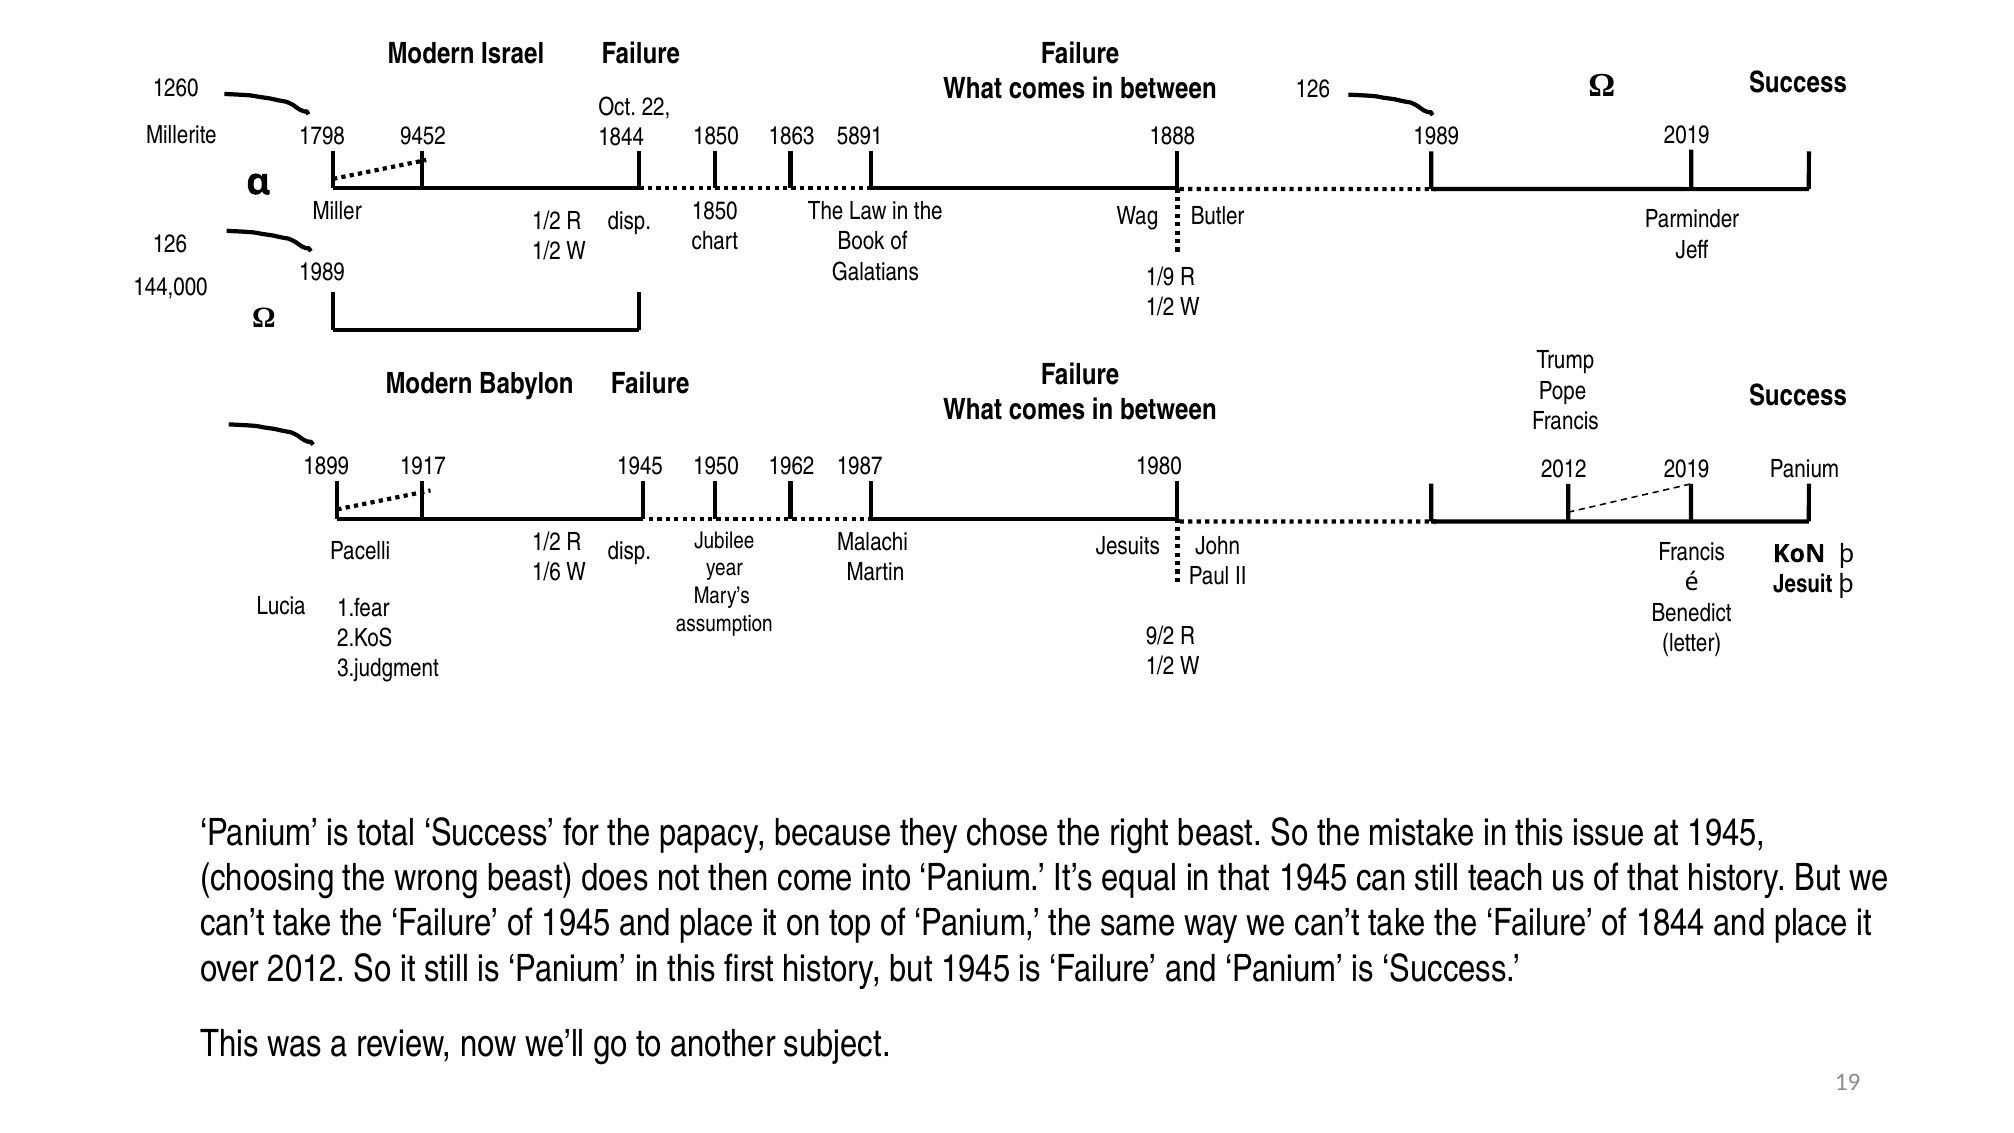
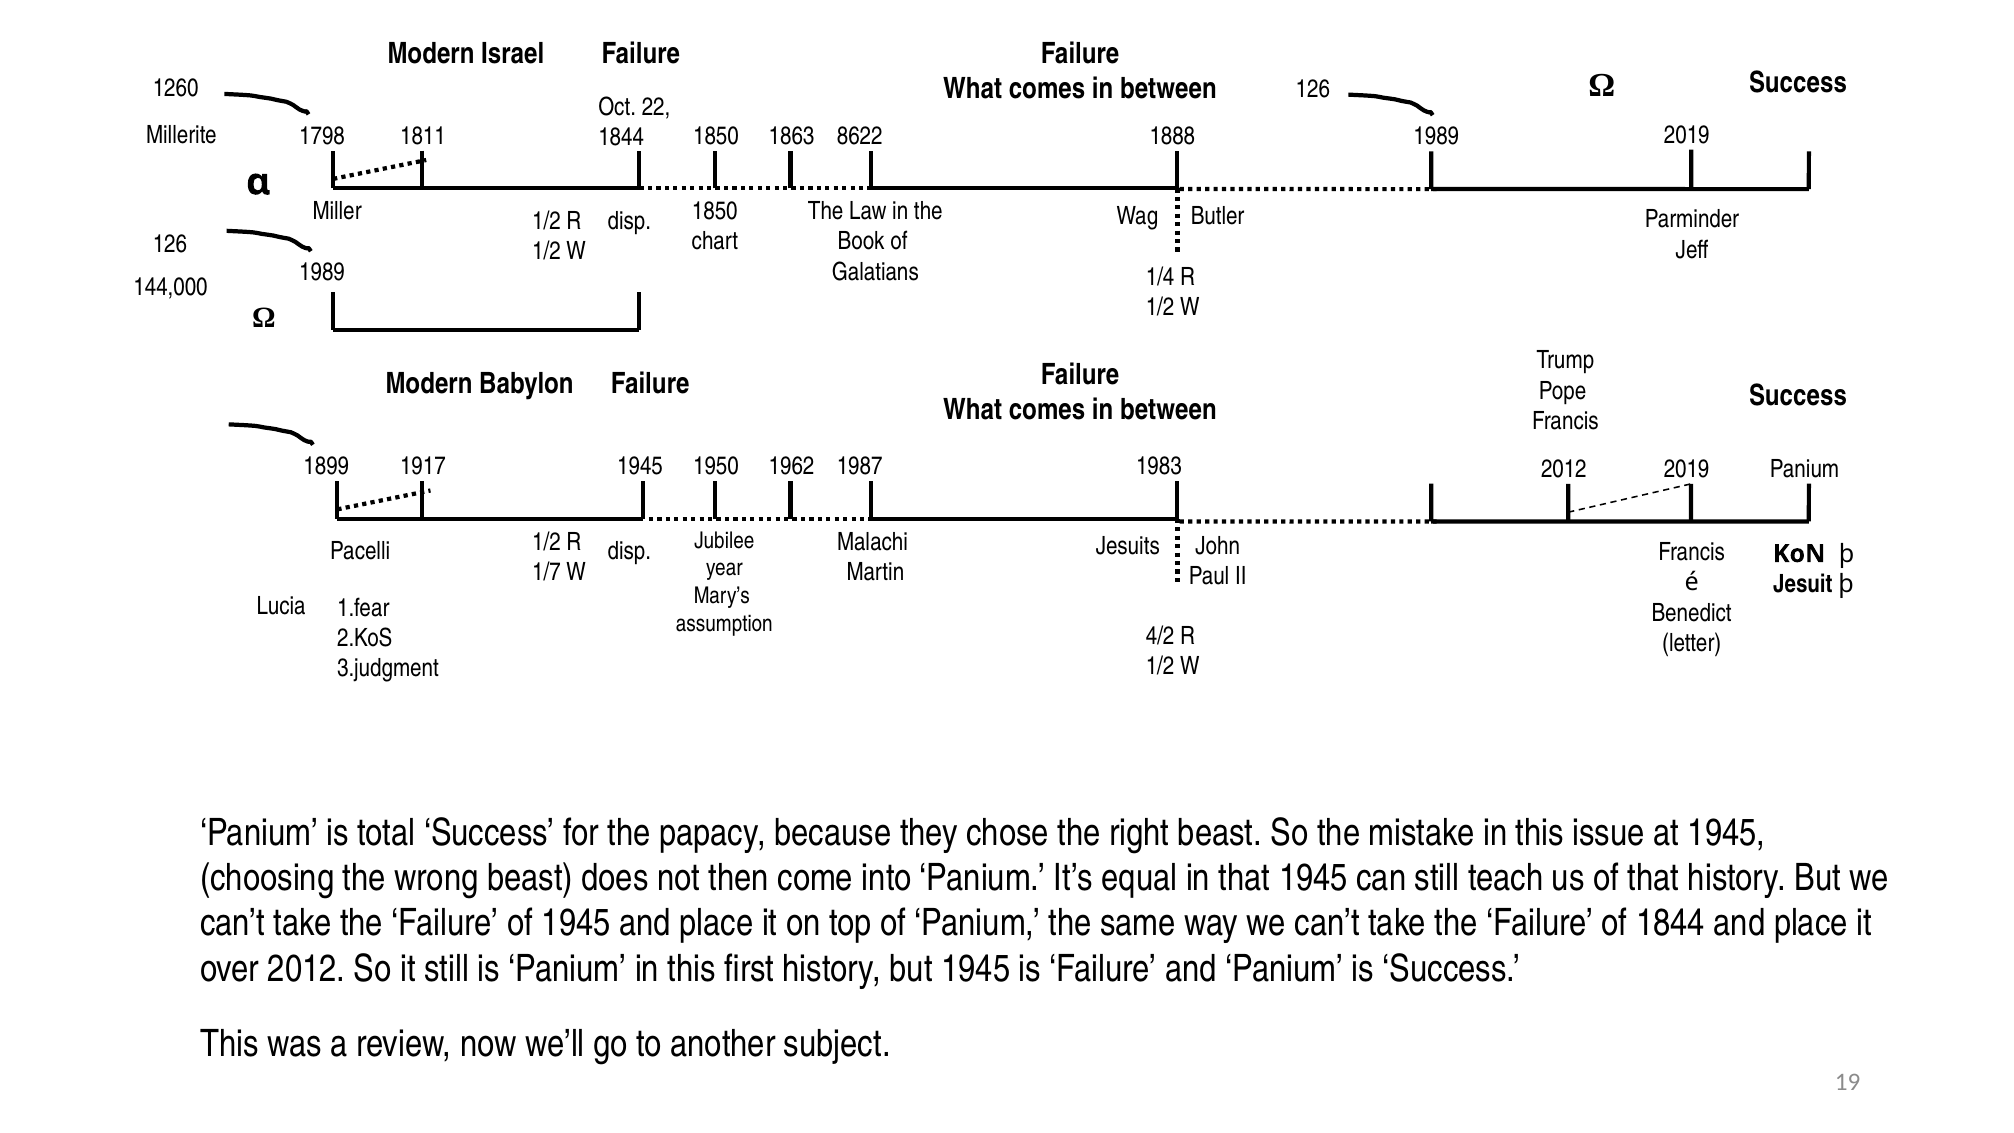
9452: 9452 -> 1811 (423, 136)
5891: 5891 -> 8622 (860, 136)
1/9: 1/9 -> 1/4 (1160, 277)
1980: 1980 -> 1983 (1159, 466)
1/6: 1/6 -> 1/7 (546, 572)
9/2: 9/2 -> 4/2 (1160, 636)
